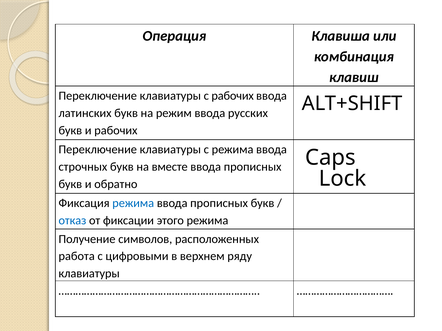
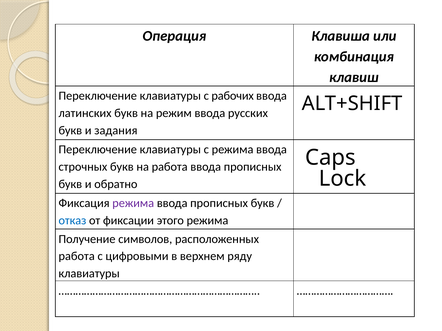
и рабочих: рабочих -> задания (116, 131)
на вместе: вместе -> работа (170, 167)
режима colour: blue -> purple (133, 204)
